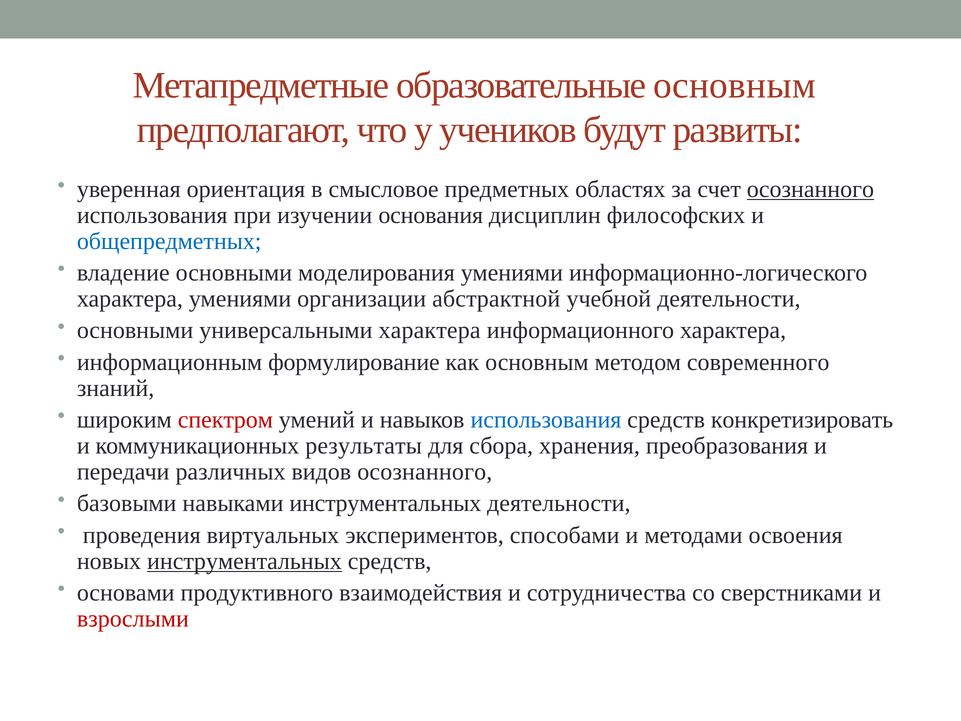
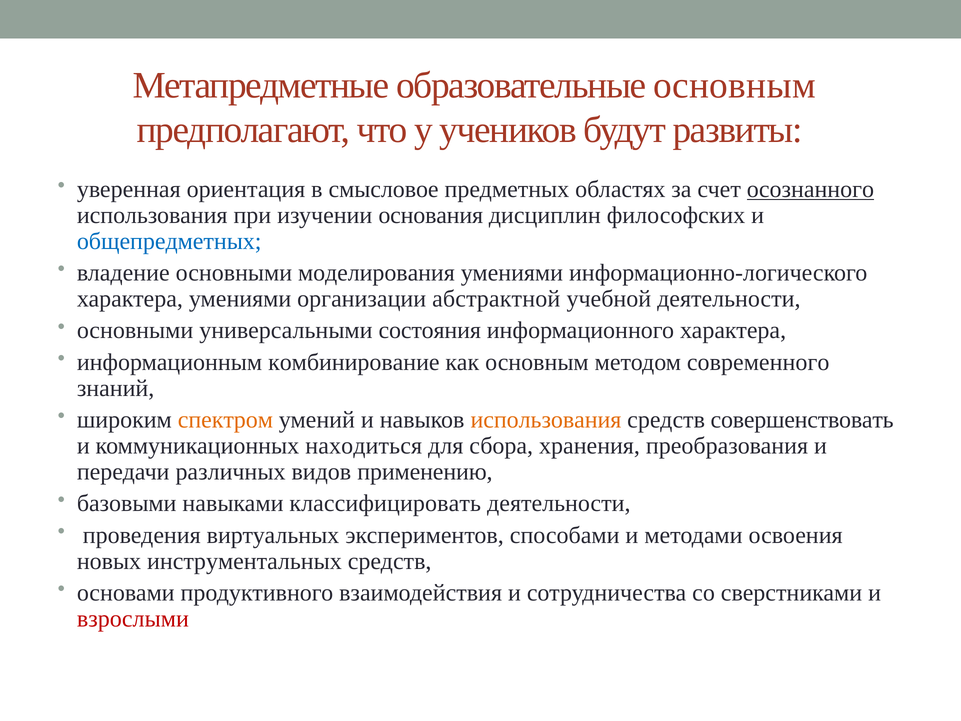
универсальными характера: характера -> состояния (430, 330)
формулирование: формулирование -> комбинирование (354, 362)
спектром colour: red -> orange (225, 420)
использования colour: blue -> orange (546, 420)
конкретизировать: конкретизировать -> совершенствовать (802, 420)
результаты: результаты -> находиться (364, 446)
видов осознанного: осознанного -> применению (425, 472)
навыками инструментальных: инструментальных -> классифицировать (385, 503)
инструментальных underline: present -> none (244, 561)
